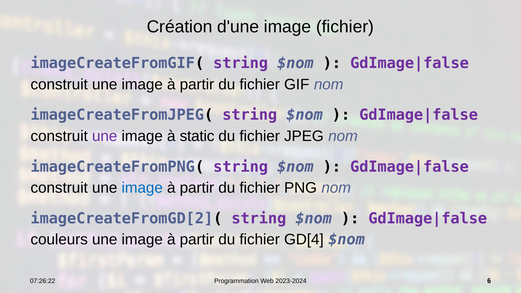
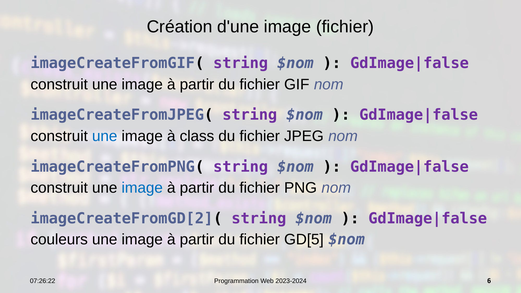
une colour: purple -> blue (105, 136)
static: static -> class (197, 136)
GD[4: GD[4 -> GD[5 (304, 240)
